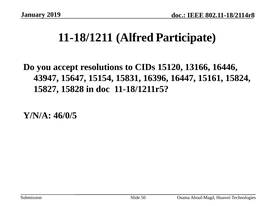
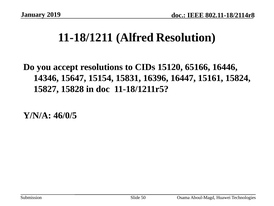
Participate: Participate -> Resolution (186, 37)
13166: 13166 -> 65166 (198, 67)
43947: 43947 -> 14346 (46, 78)
